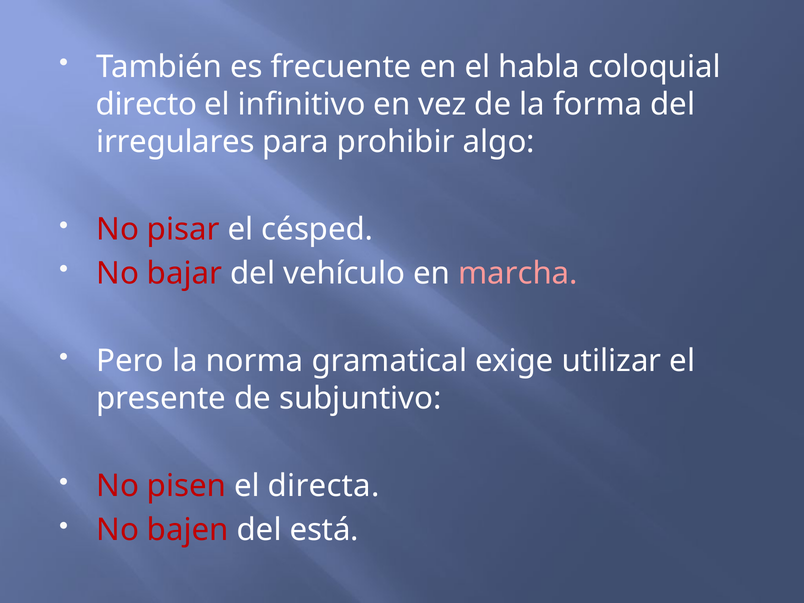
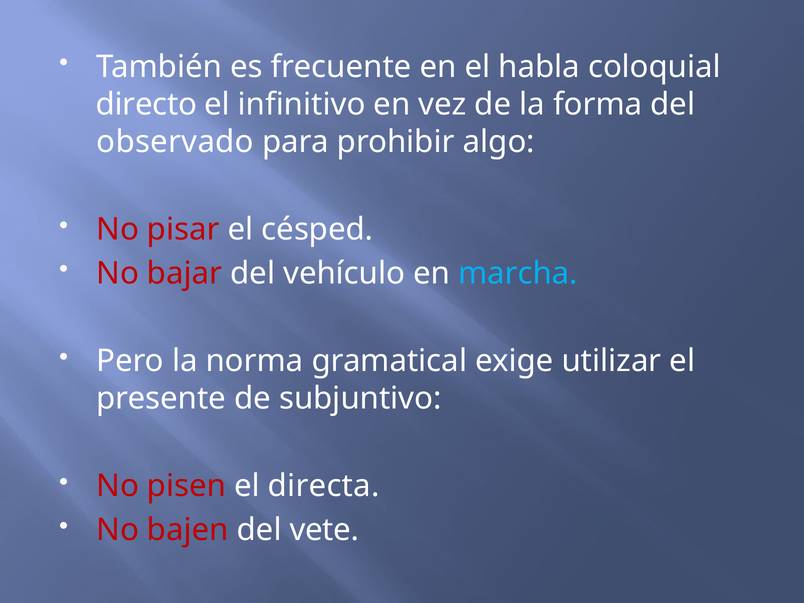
irregulares: irregulares -> observado (175, 142)
marcha colour: pink -> light blue (518, 273)
está: está -> vete (324, 530)
